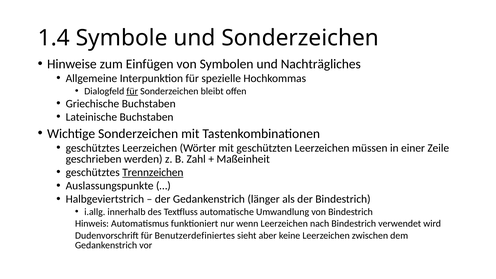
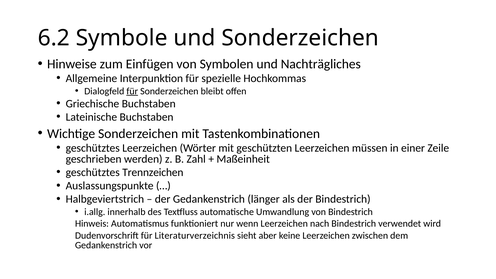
1.4: 1.4 -> 6.2 (54, 38)
Trennzeichen underline: present -> none (153, 173)
Benutzerdefiniertes: Benutzerdefiniertes -> Literaturverzeichnis (195, 236)
